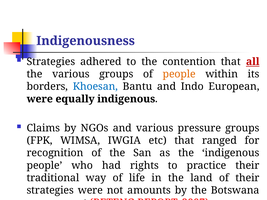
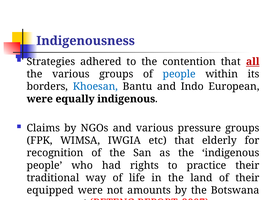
people colour: orange -> blue (179, 74)
ranged: ranged -> elderly (219, 141)
strategies: strategies -> equipped (50, 191)
